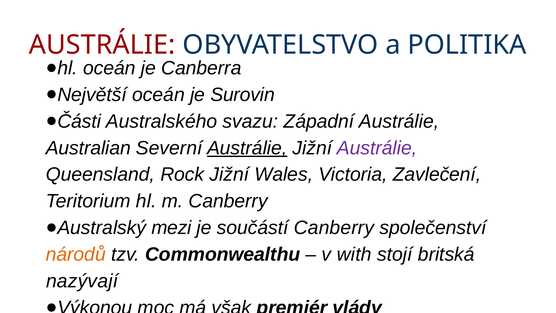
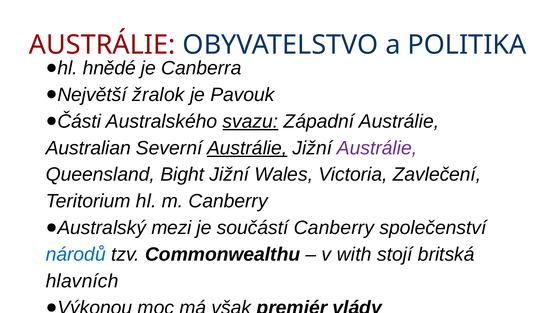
oceán: oceán -> hnědé (109, 68)
oceán: oceán -> žralok (158, 95)
Surovin: Surovin -> Pavouk (243, 95)
svazu underline: none -> present (250, 121)
Rock: Rock -> Bight (182, 174)
národů colour: orange -> blue (76, 254)
nazývají: nazývají -> hlavních (82, 281)
